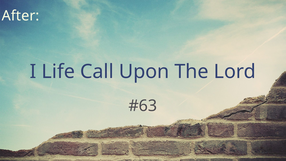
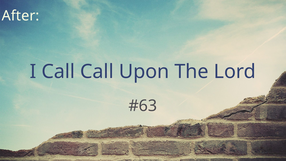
I Life: Life -> Call (58, 72)
